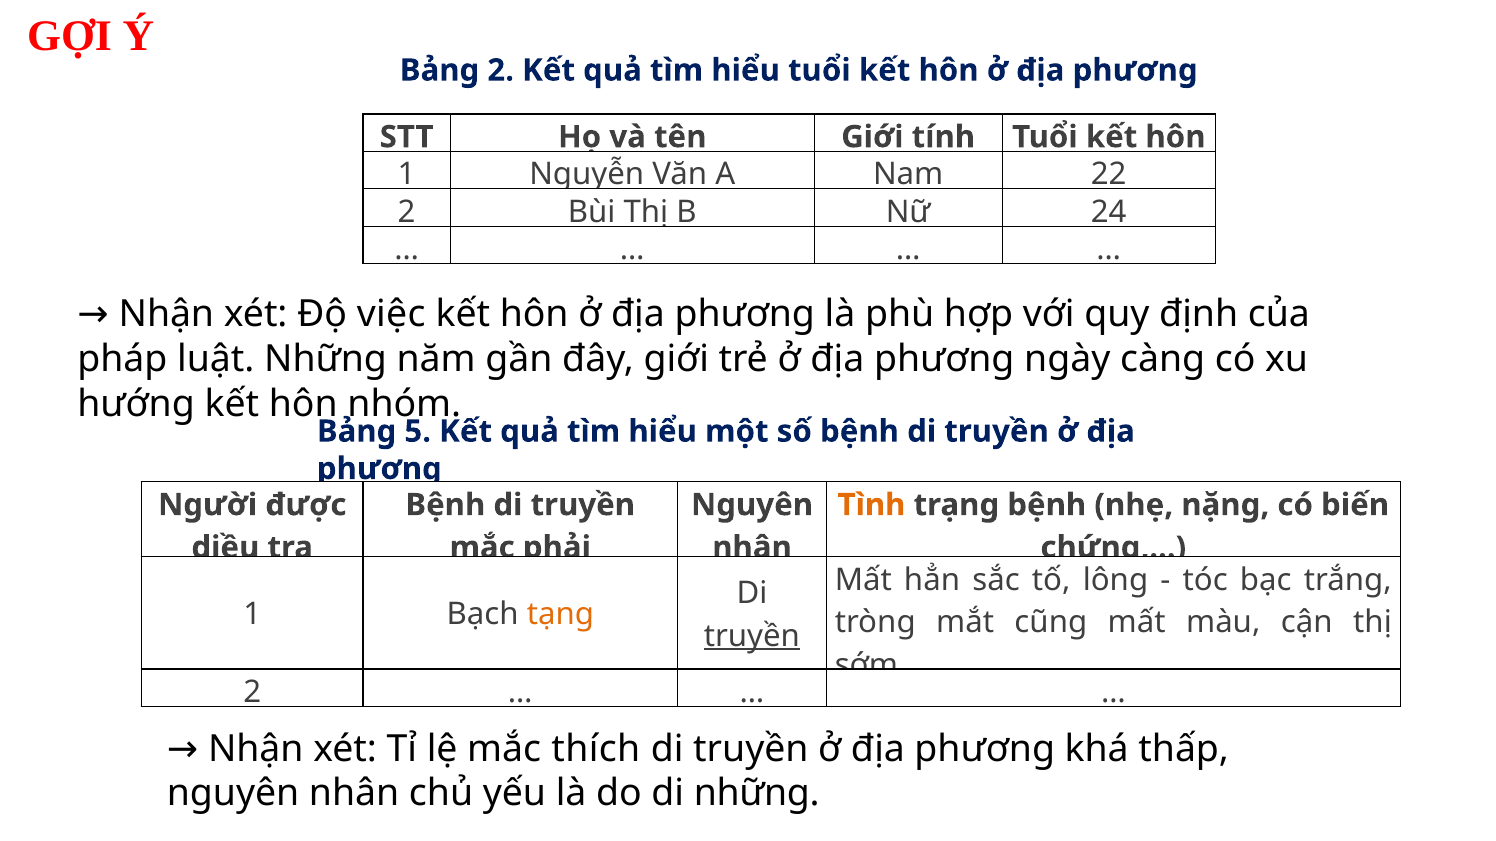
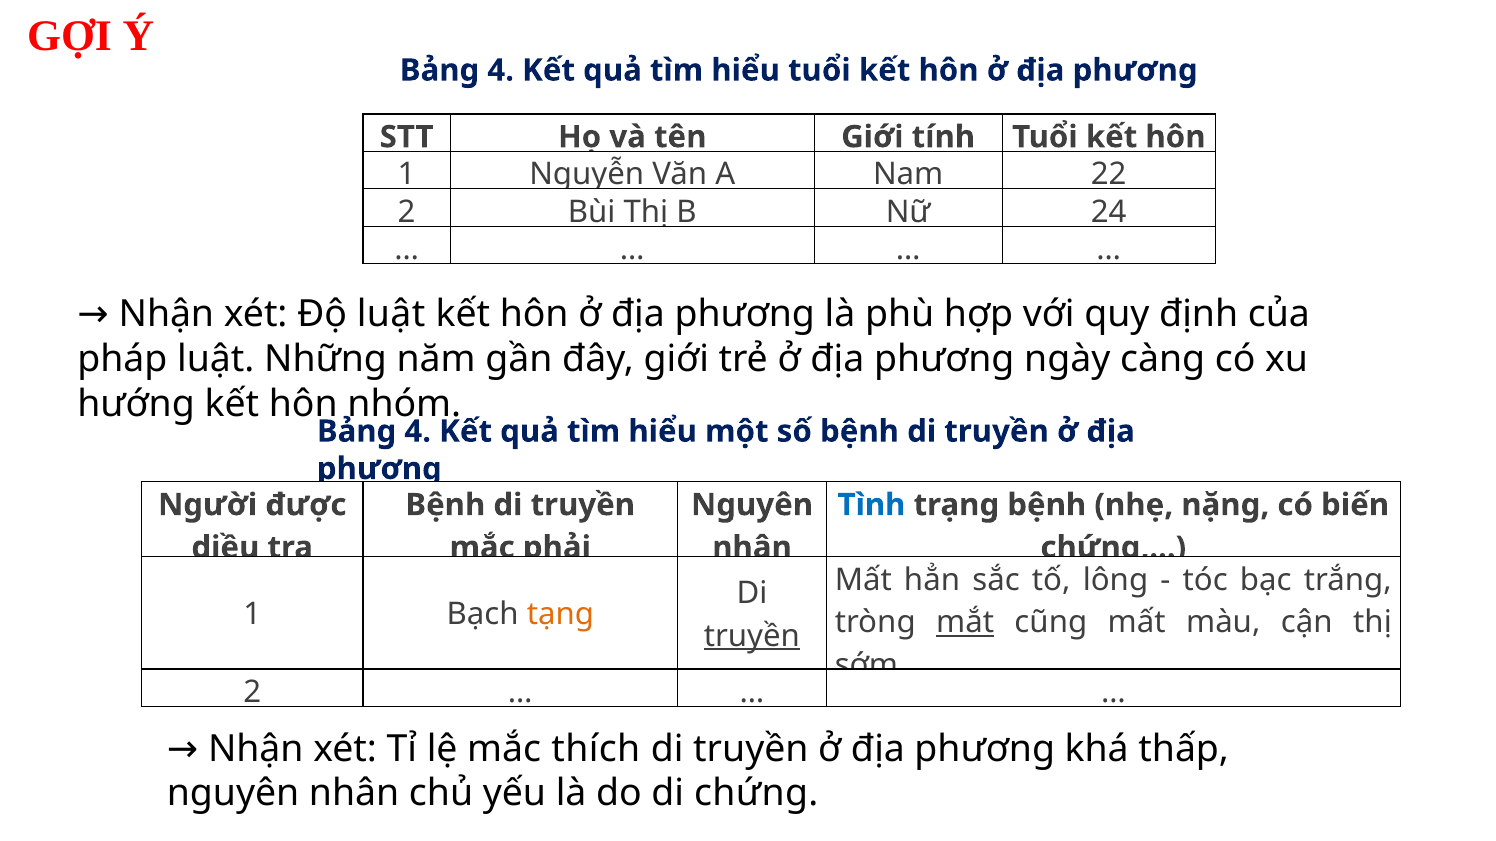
2: 2 -> 4 (501, 70)
Độ việc: việc -> luật (391, 314)
5: 5 -> 4 (418, 432)
Tình colour: orange -> blue (872, 505)
mắt underline: none -> present (965, 623)
di những: những -> chứng (756, 794)
